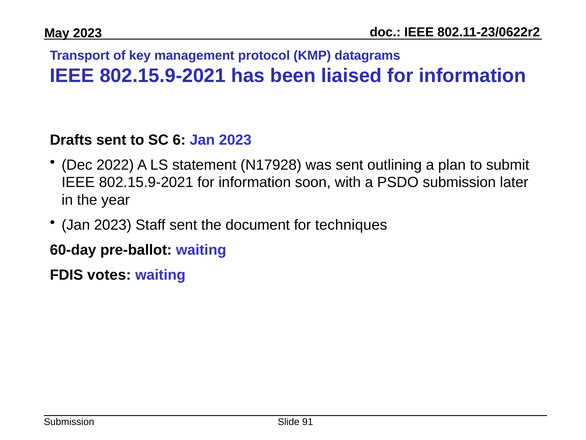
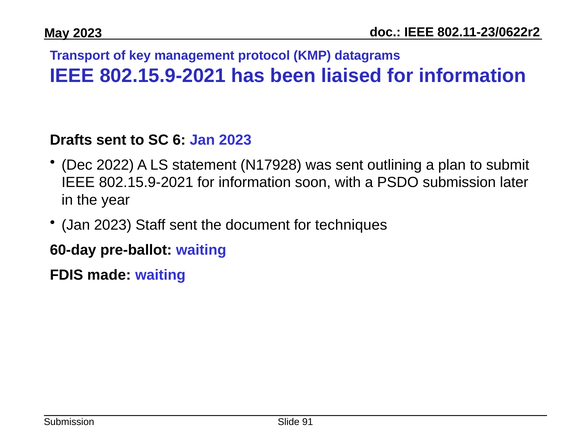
votes: votes -> made (109, 275)
